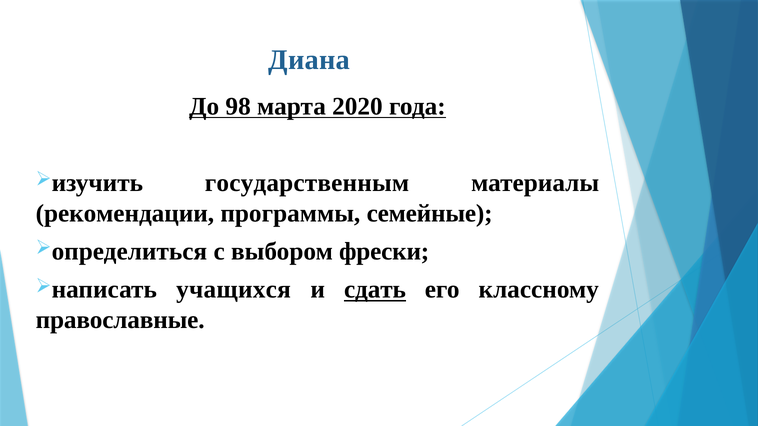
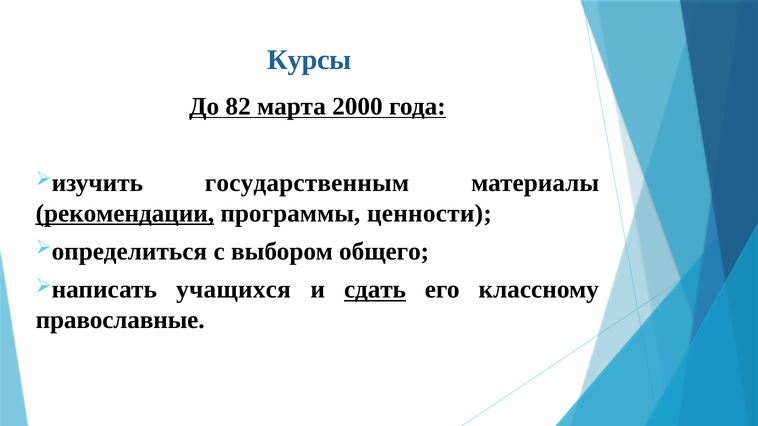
Диана: Диана -> Курсы (309, 60)
98: 98 -> 82 (238, 107)
2020: 2020 -> 2000 (357, 107)
рекомендации underline: none -> present (125, 213)
семейные: семейные -> ценности (429, 213)
фрески: фрески -> общего (384, 252)
